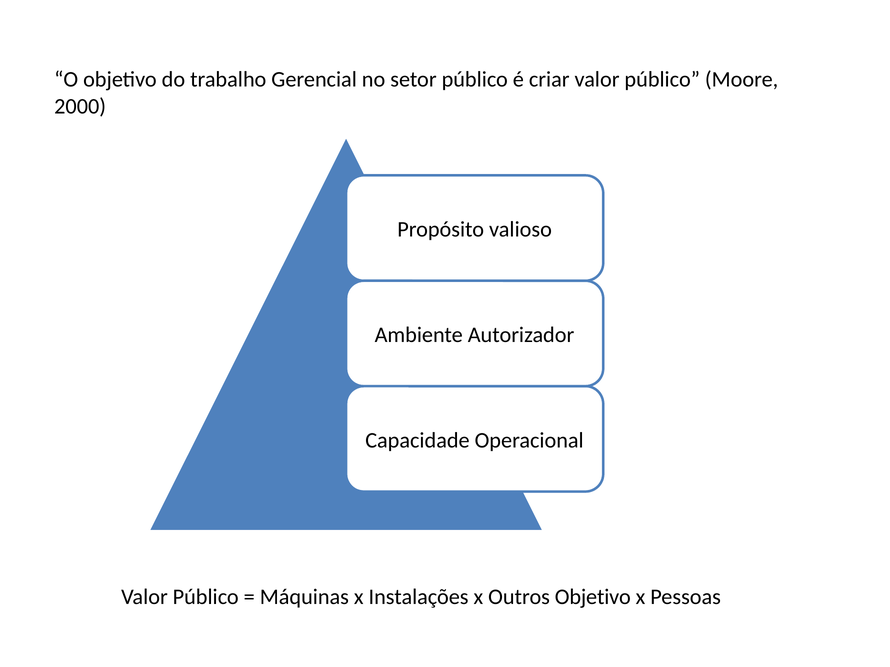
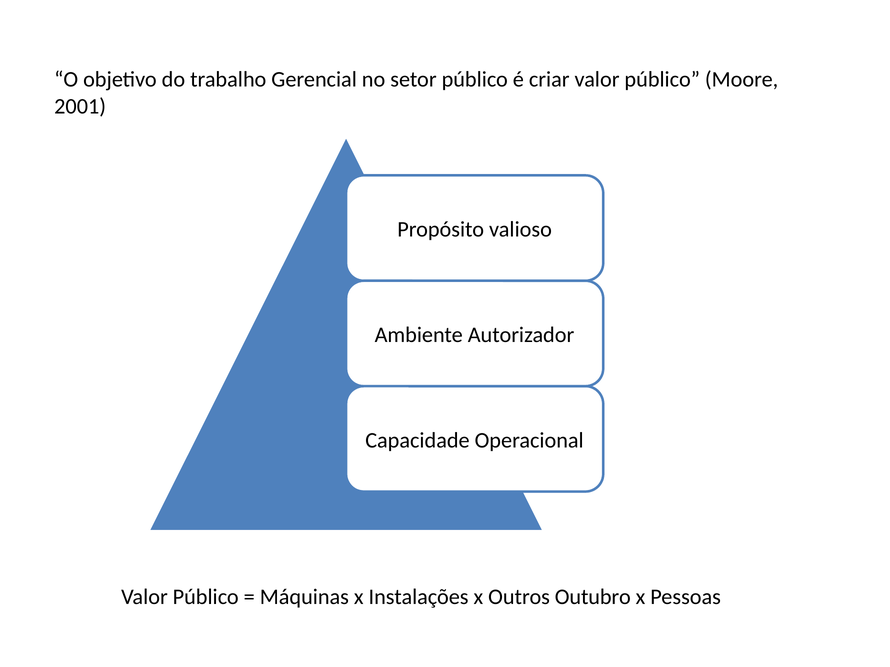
2000: 2000 -> 2001 (80, 106)
Outros Objetivo: Objetivo -> Outubro (593, 597)
